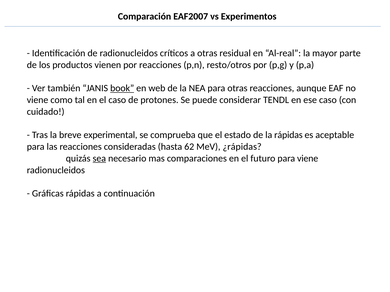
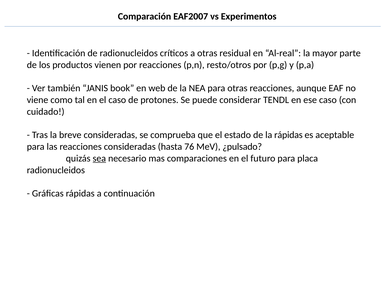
book underline: present -> none (122, 88)
breve experimental: experimental -> consideradas (110, 135)
62: 62 -> 76 (189, 147)
¿rápidas: ¿rápidas -> ¿pulsado (242, 147)
para viene: viene -> placa (308, 159)
